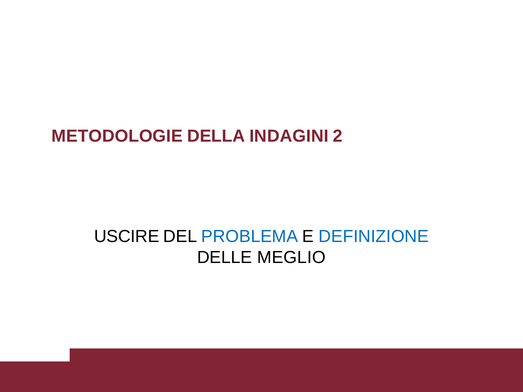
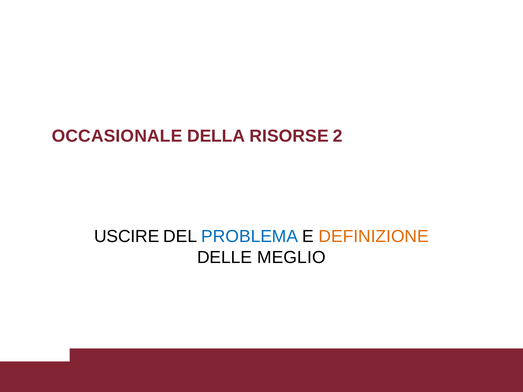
METODOLOGIE: METODOLOGIE -> OCCASIONALE (117, 136)
INDAGINI: INDAGINI -> RISORSE (289, 136)
DEFINIZIONE colour: blue -> orange (374, 237)
